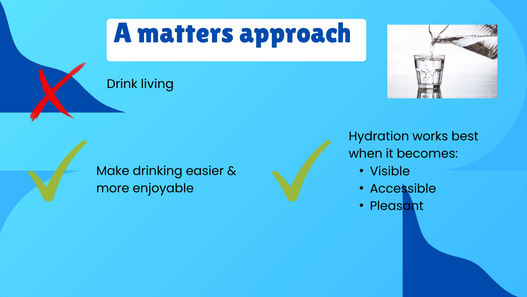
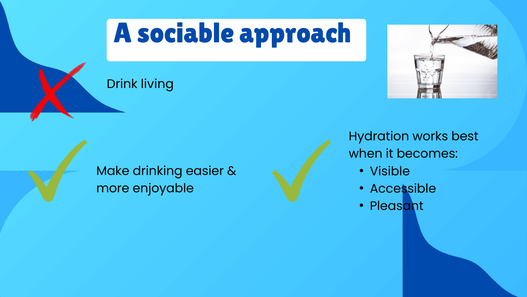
matters: matters -> sociable (186, 33)
